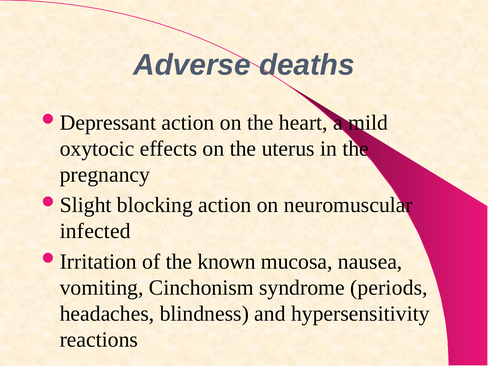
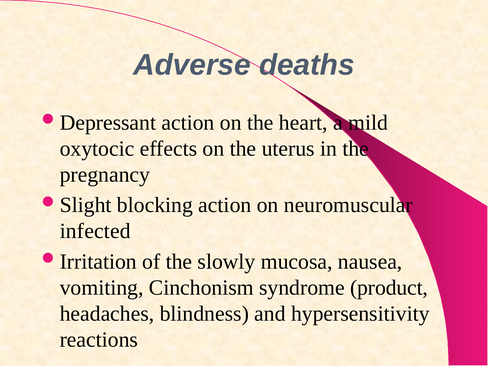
known: known -> slowly (227, 262)
periods: periods -> product (389, 288)
